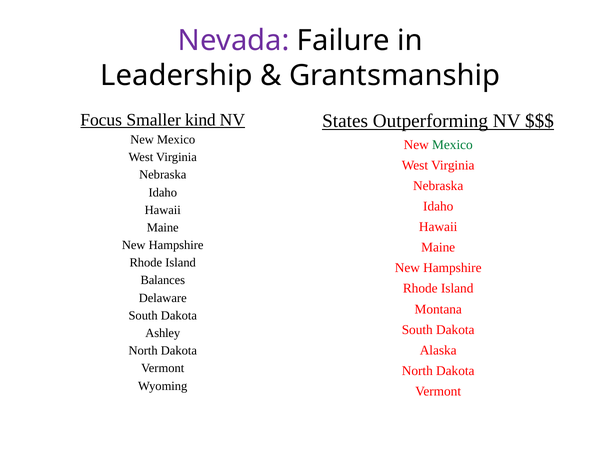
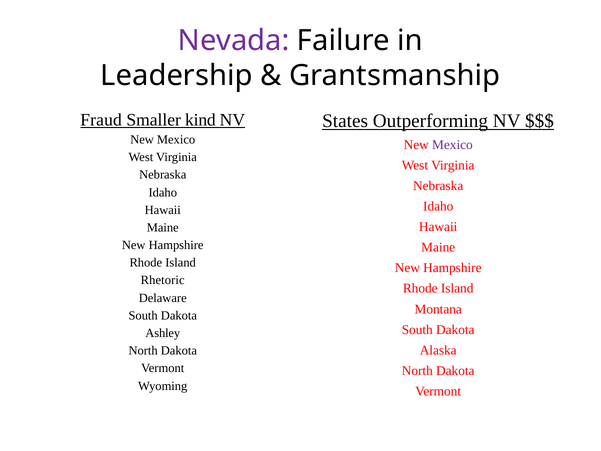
Focus: Focus -> Fraud (101, 120)
Mexico colour: green -> purple (452, 145)
Balances: Balances -> Rhetoric (163, 280)
